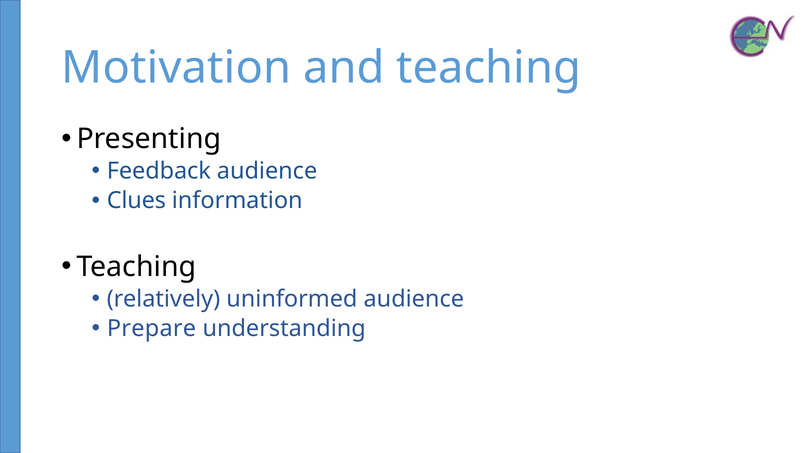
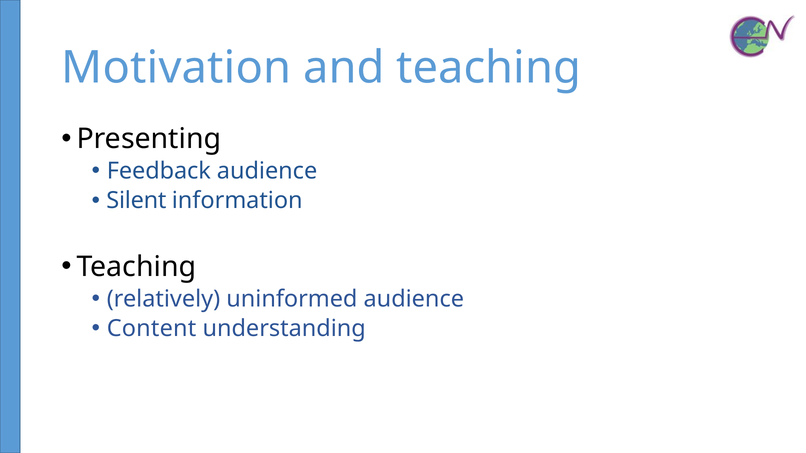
Clues: Clues -> Silent (136, 201)
Prepare: Prepare -> Content (152, 329)
